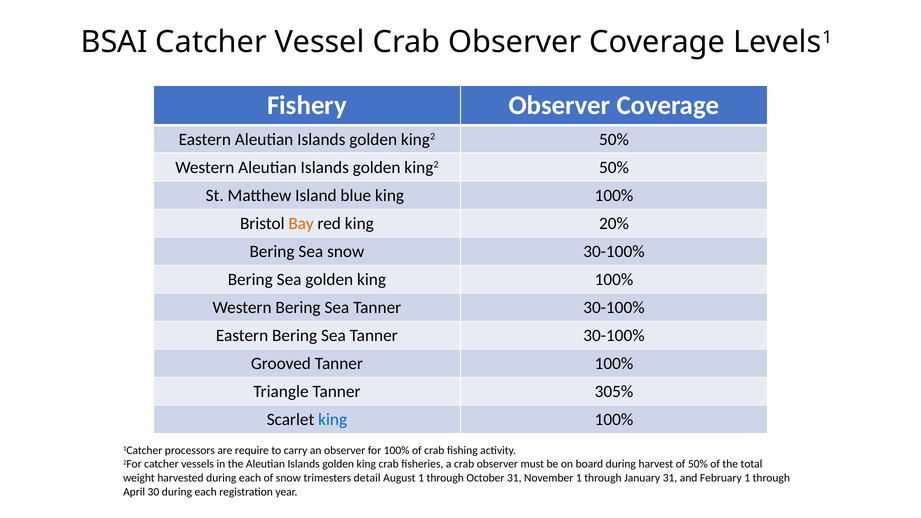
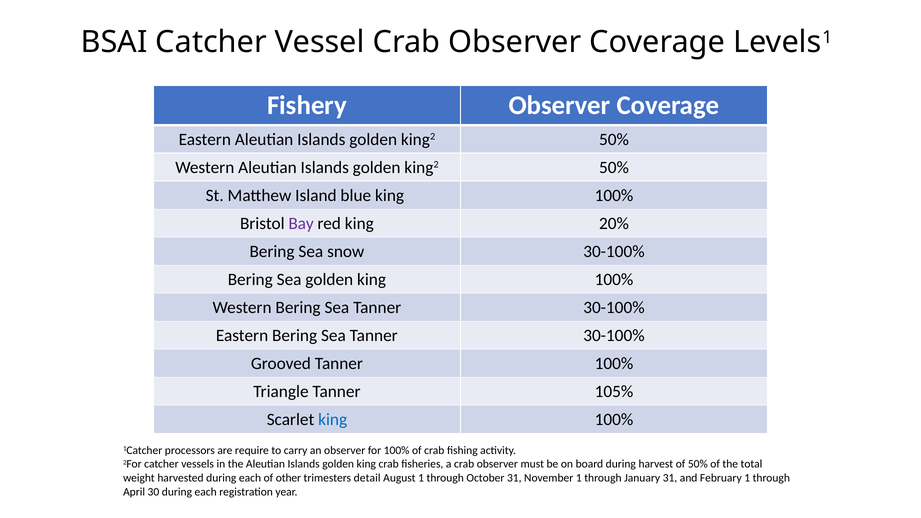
Bay colour: orange -> purple (301, 223)
305%: 305% -> 105% (614, 391)
of snow: snow -> other (288, 478)
